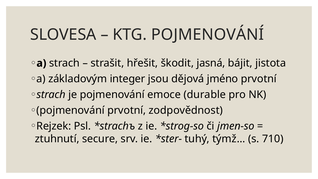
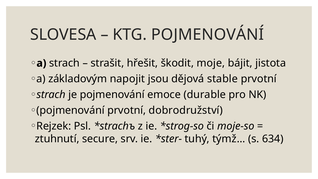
jasná: jasná -> moje (211, 63)
integer: integer -> napojit (127, 79)
jméno: jméno -> stable (222, 79)
zodpovědnost: zodpovědnost -> dobrodružství (186, 110)
jmen-so: jmen-so -> moje-so (236, 126)
710: 710 -> 634 (273, 139)
